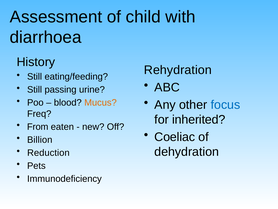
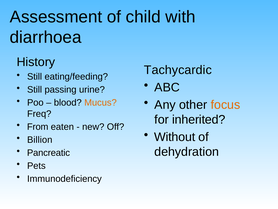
Rehydration: Rehydration -> Tachycardic (178, 70)
focus colour: blue -> orange (225, 105)
Coeliac: Coeliac -> Without (175, 137)
Reduction: Reduction -> Pancreatic (49, 152)
